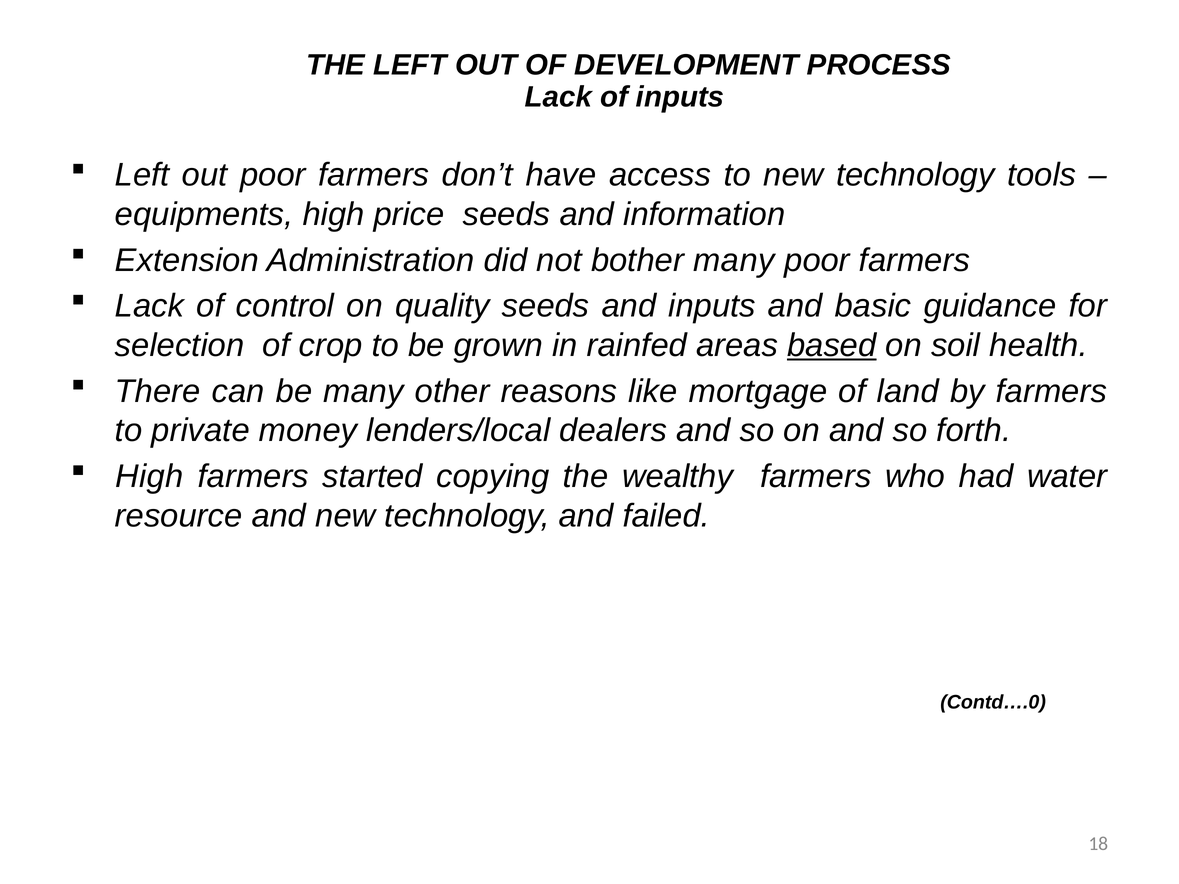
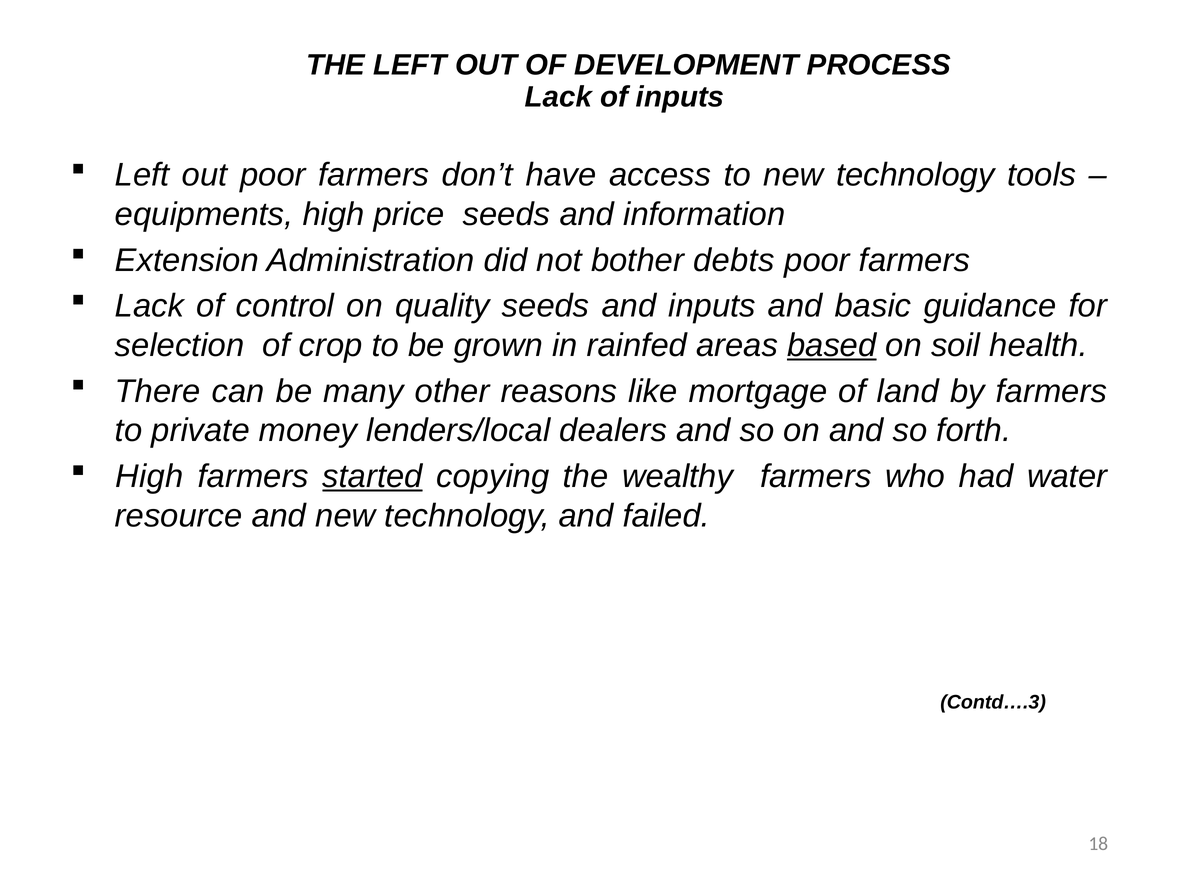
bother many: many -> debts (734, 260)
started underline: none -> present (373, 477)
Contd….0: Contd….0 -> Contd….3 (993, 702)
